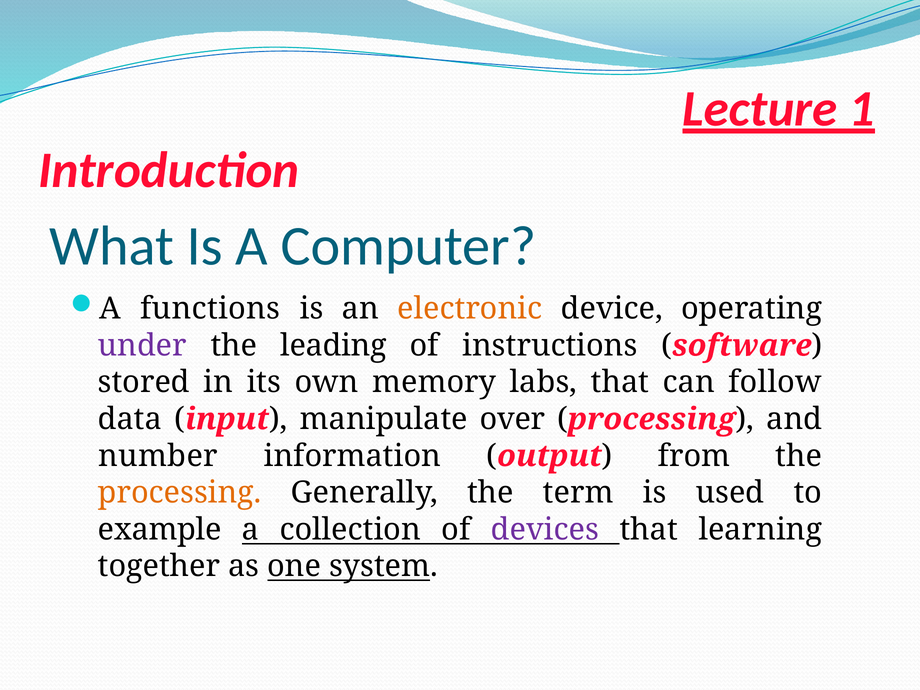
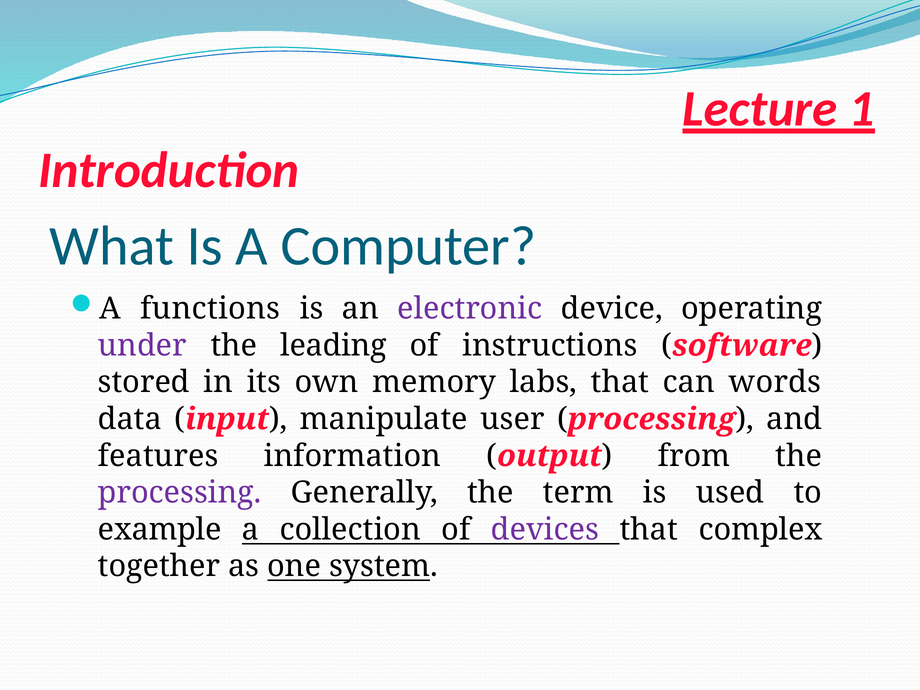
electronic colour: orange -> purple (470, 309)
follow: follow -> words (775, 382)
over: over -> user (513, 419)
number: number -> features (158, 456)
processing colour: orange -> purple (180, 493)
learning: learning -> complex (760, 530)
